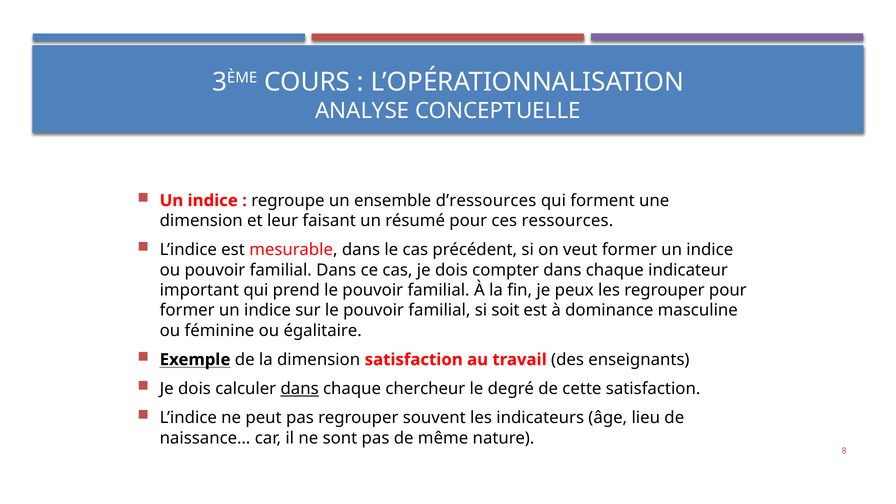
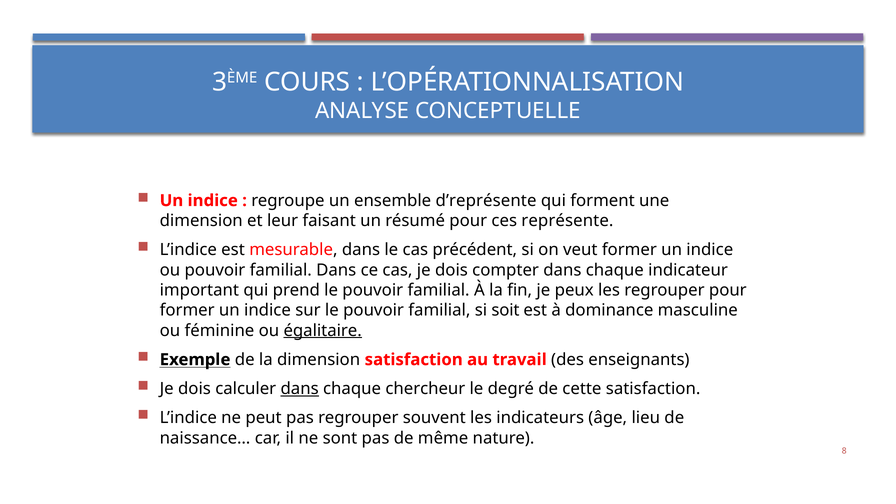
d’ressources: d’ressources -> d’représente (486, 201)
ressources: ressources -> représente (567, 221)
égalitaire underline: none -> present (323, 331)
